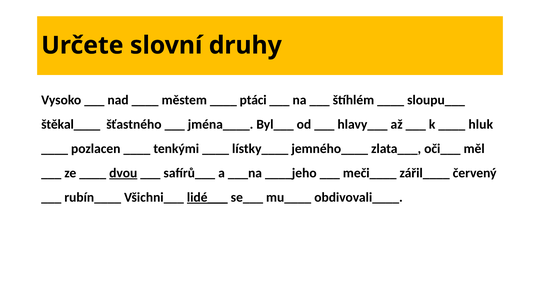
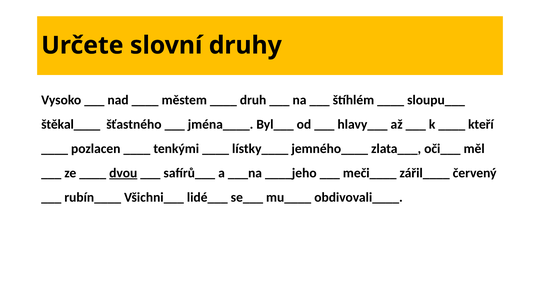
ptáci: ptáci -> druh (253, 100)
hluk: hluk -> kteří (481, 124)
lidé___ underline: present -> none (207, 197)
